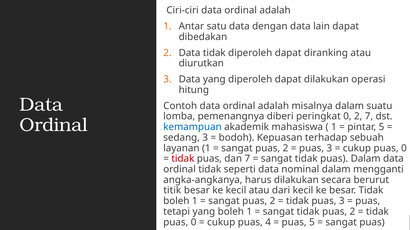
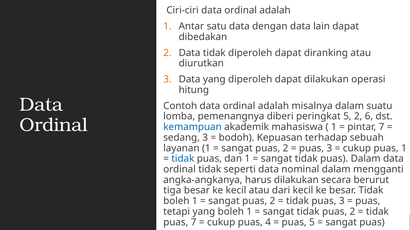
peringkat 0: 0 -> 5 (347, 117)
2 7: 7 -> 6 (369, 117)
pintar 5: 5 -> 7 (382, 127)
cukup puas 0: 0 -> 1 (404, 149)
tidak colour: red -> blue (183, 159)
dan 7: 7 -> 1 (247, 159)
titik: titik -> tiga (172, 191)
0: 0 -> 7 (194, 223)
